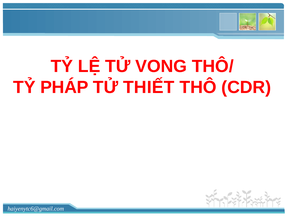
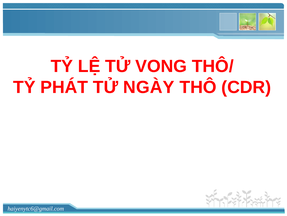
PHÁP: PHÁP -> PHÁT (64, 87)
THIẾT: THIẾT -> NGÀY (149, 87)
